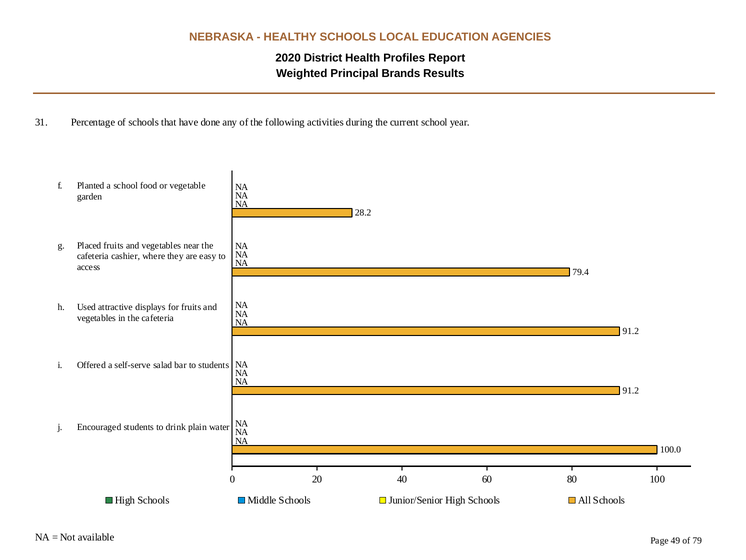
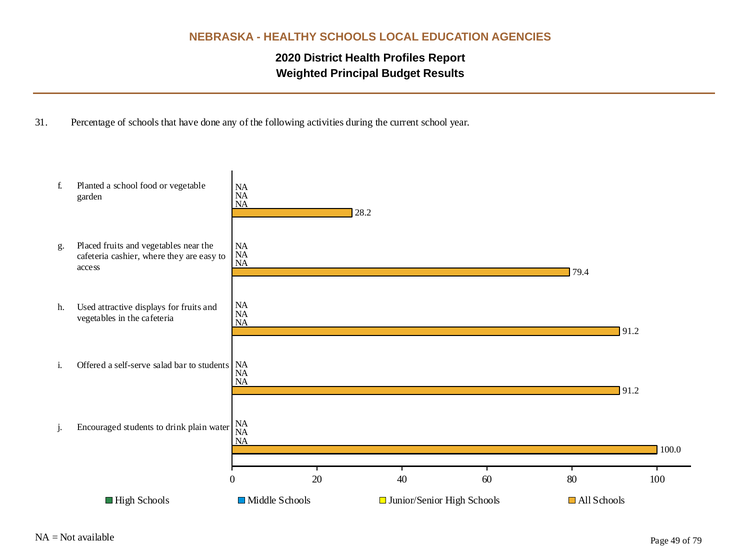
Brands: Brands -> Budget (401, 73)
